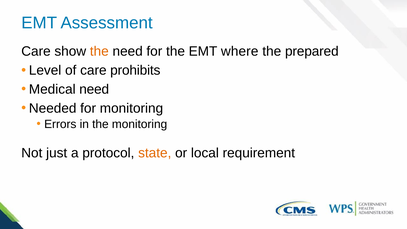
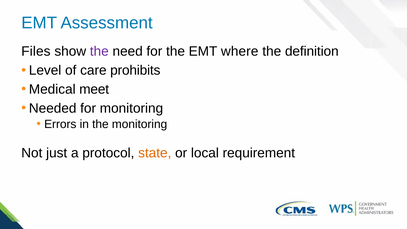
Care: Care -> Files (36, 51)
the colour: orange -> purple (99, 51)
prepared: prepared -> definition (312, 51)
Medical need: need -> meet (94, 89)
